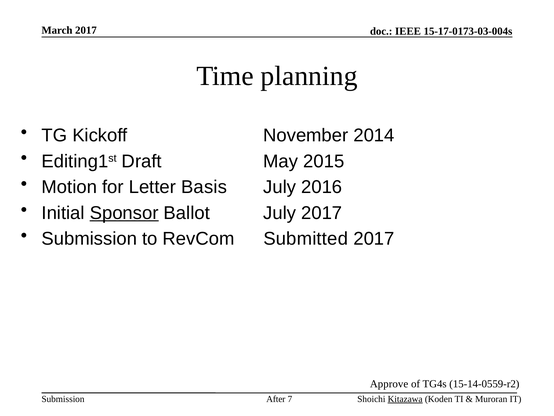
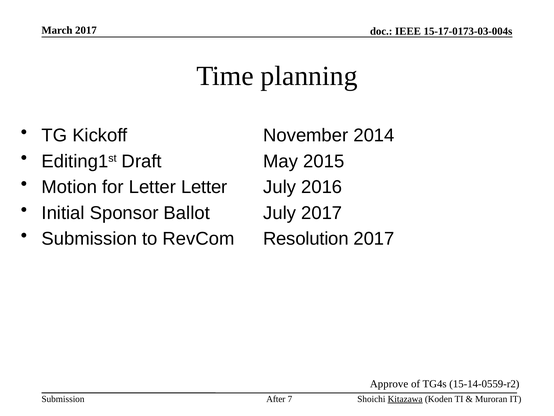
Letter Basis: Basis -> Letter (204, 187)
Sponsor underline: present -> none (124, 213)
Submitted: Submitted -> Resolution (306, 239)
